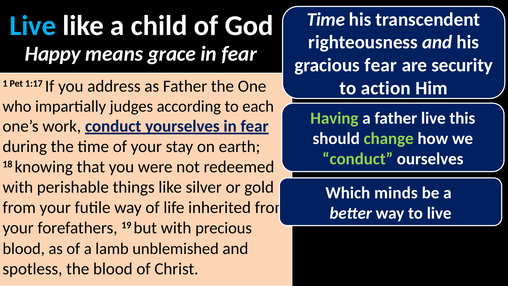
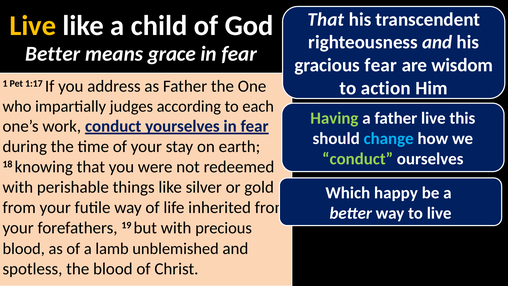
Time: Time -> That (326, 19)
Live colour: light blue -> yellow (33, 26)
Happy: Happy -> Better (53, 54)
security: security -> wisdom (462, 65)
change colour: light green -> light blue (389, 138)
minds: minds -> happy (396, 193)
